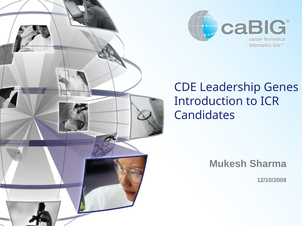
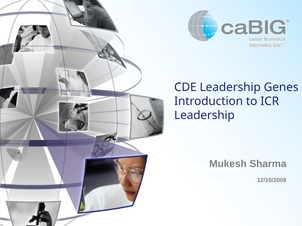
Candidates: Candidates -> Leadership (204, 116)
